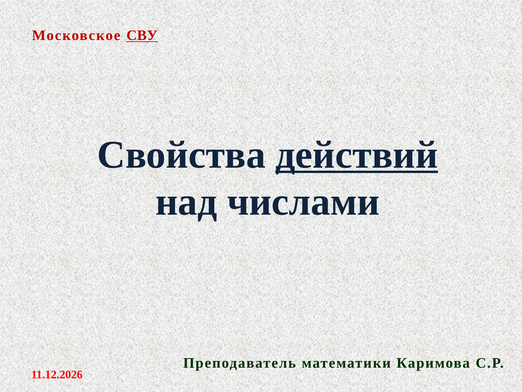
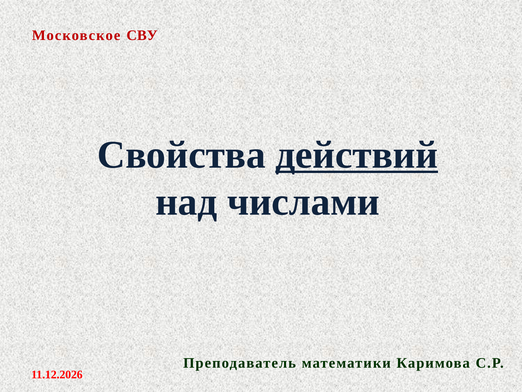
СВУ underline: present -> none (142, 35)
